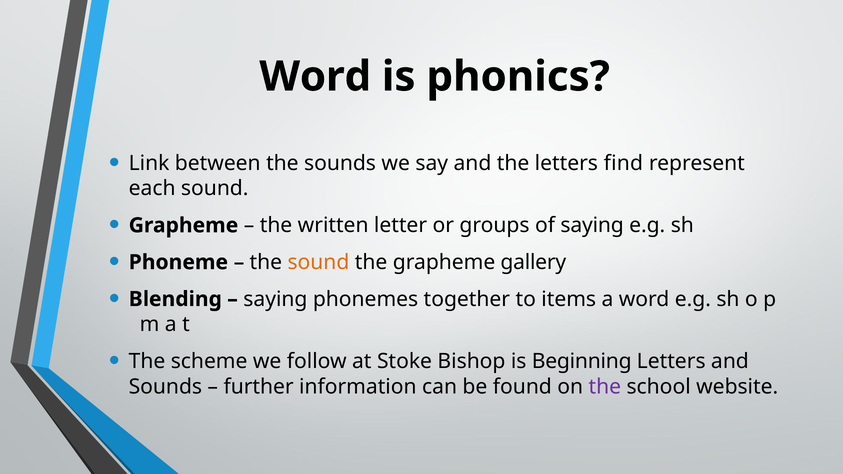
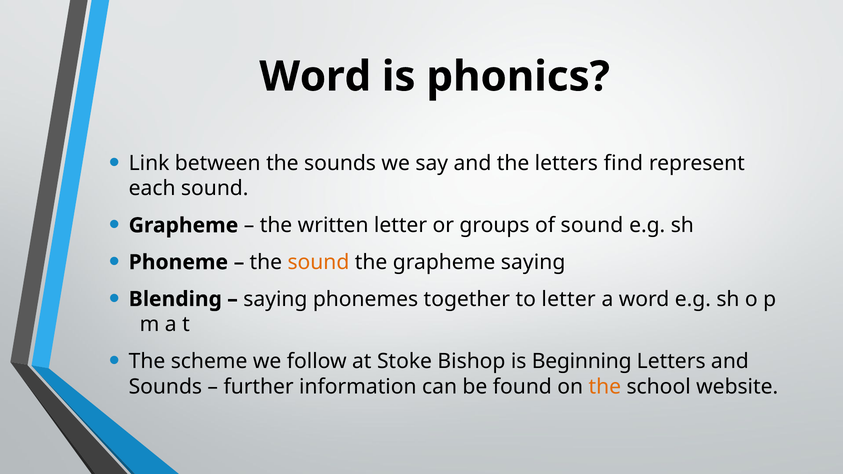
of saying: saying -> sound (592, 225)
grapheme gallery: gallery -> saying (533, 262)
to items: items -> letter (569, 299)
the colour: purple -> orange (605, 387)
